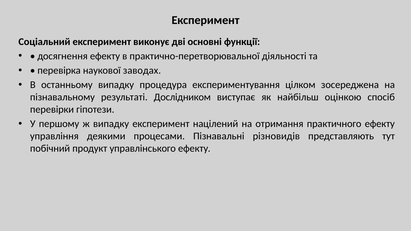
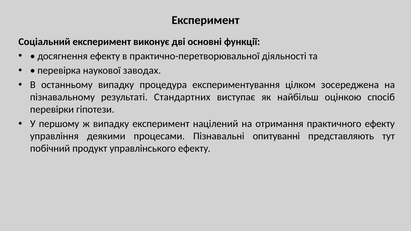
Дослідником: Дослідником -> Стандартних (182, 97)
різновидів: різновидів -> опитуванні (276, 136)
